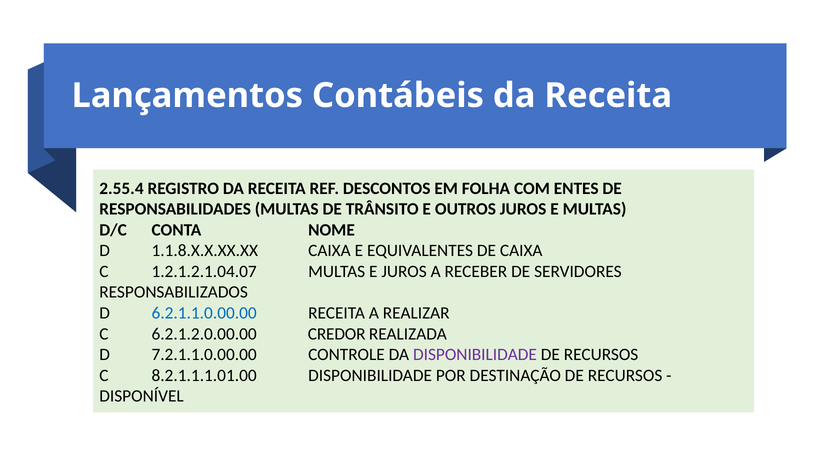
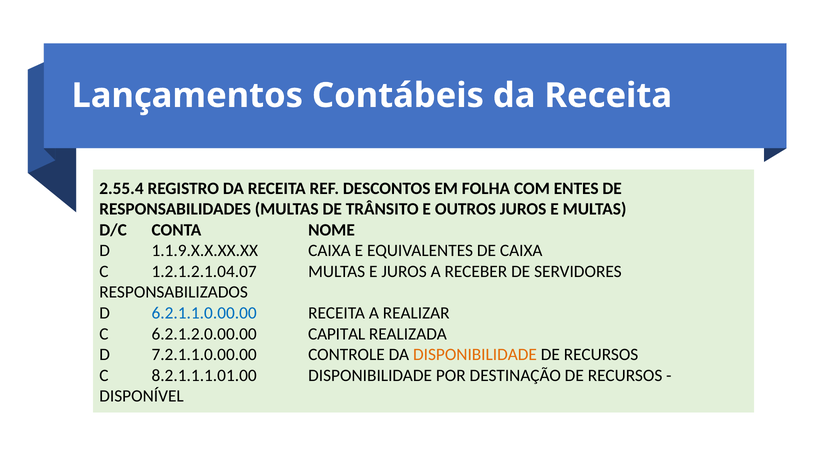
1.1.8.X.X.XX.XX: 1.1.8.X.X.XX.XX -> 1.1.9.X.X.XX.XX (205, 251)
CREDOR: CREDOR -> CAPITAL (337, 334)
DISPONIBILIDADE colour: purple -> orange (475, 354)
